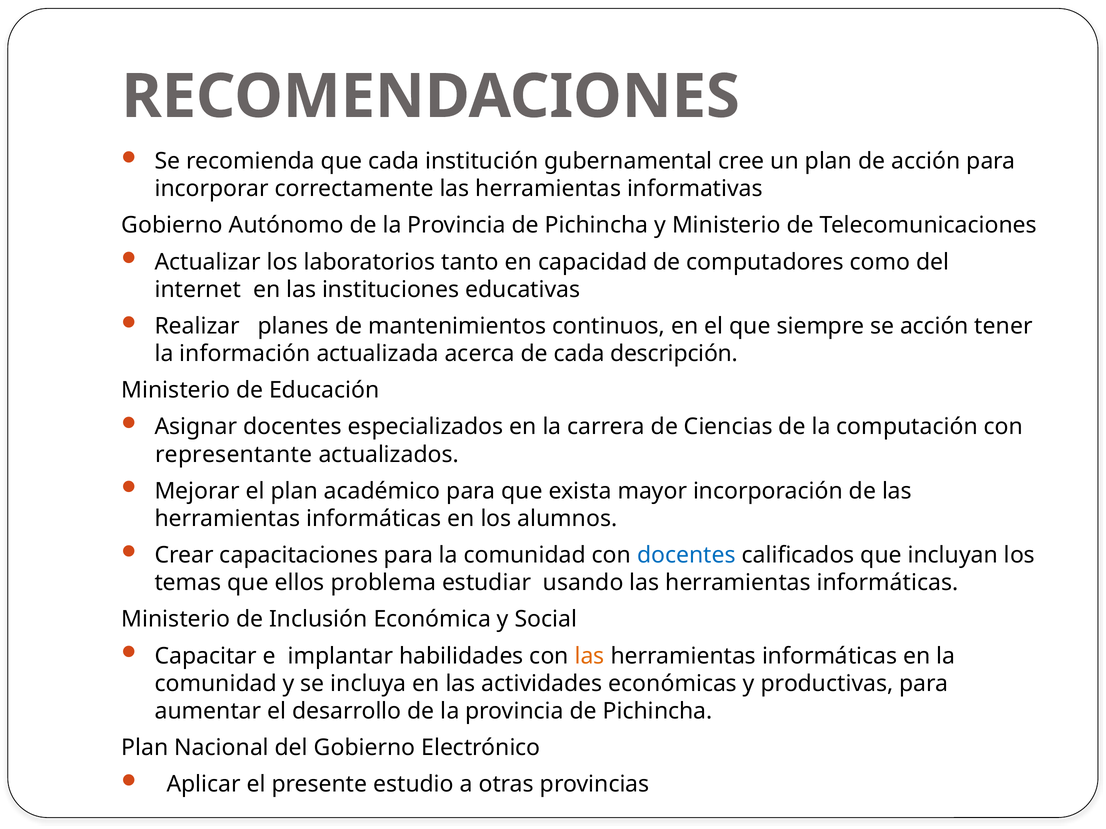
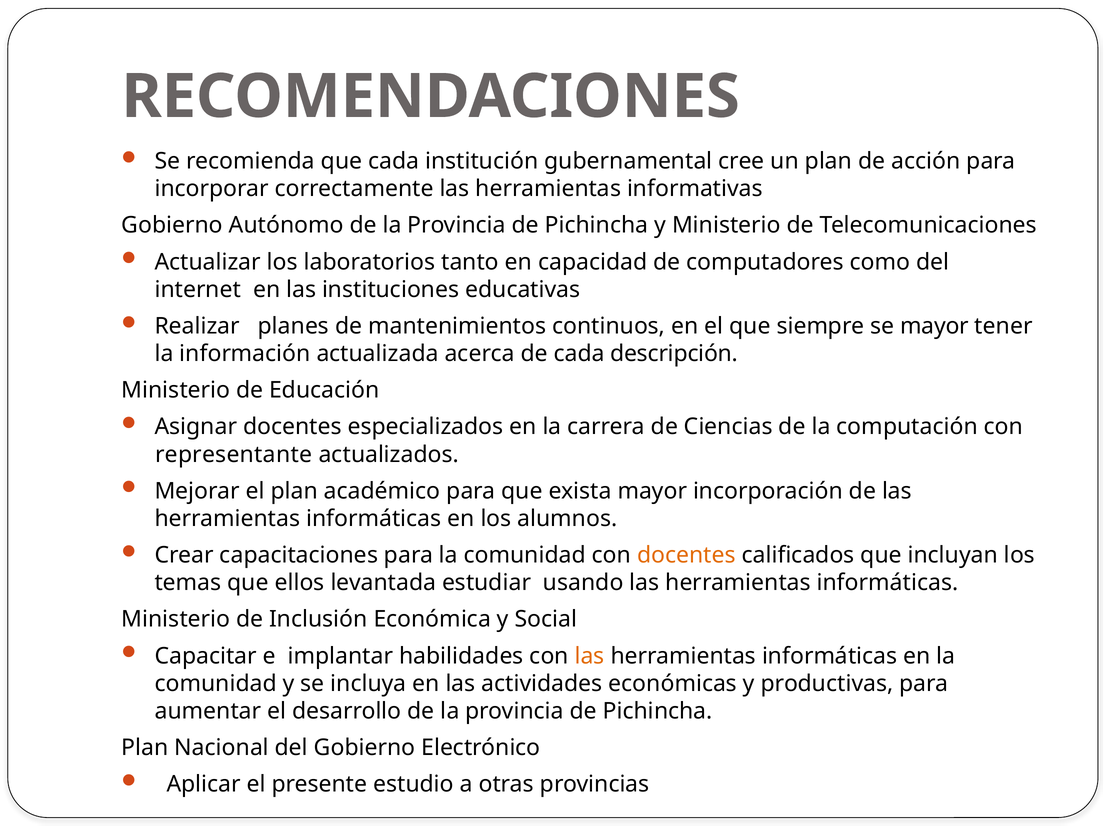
se acción: acción -> mayor (934, 326)
docentes colour: blue -> orange (686, 556)
problema: problema -> levantada (383, 583)
